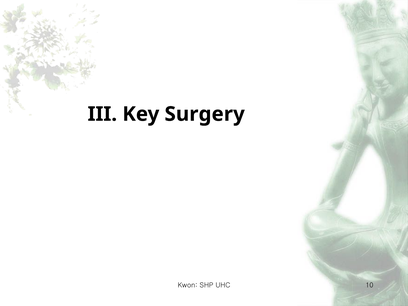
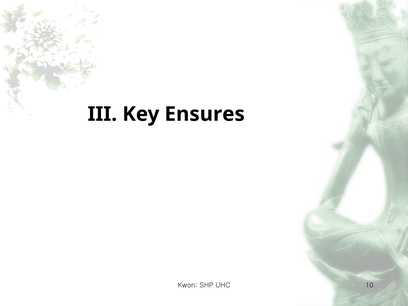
Surgery: Surgery -> Ensures (205, 114)
